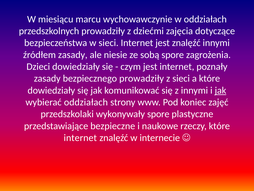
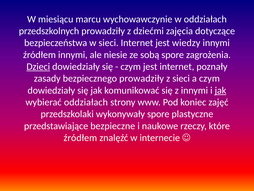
jest znalęźć: znalęźć -> wiedzy (186, 43)
źródłem zasady: zasady -> innymi (73, 55)
Dzieci underline: none -> present (38, 66)
a które: które -> czym (209, 78)
internet: internet -> źródłem (80, 137)
